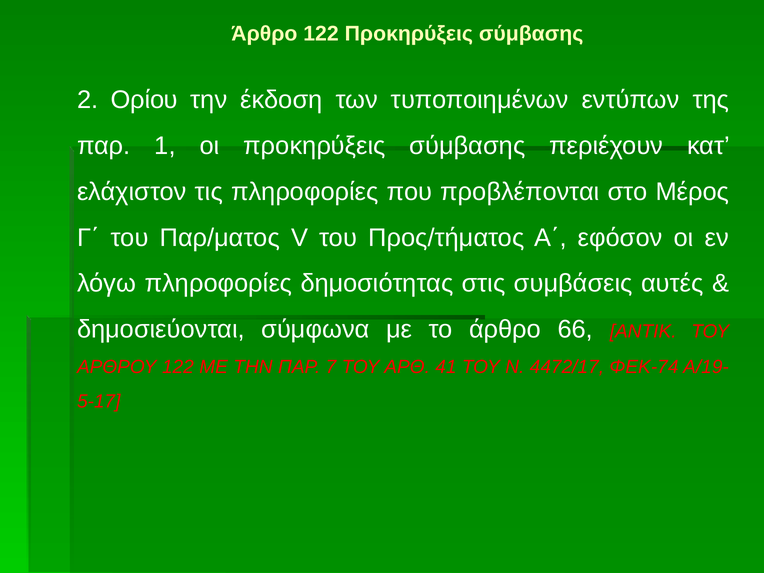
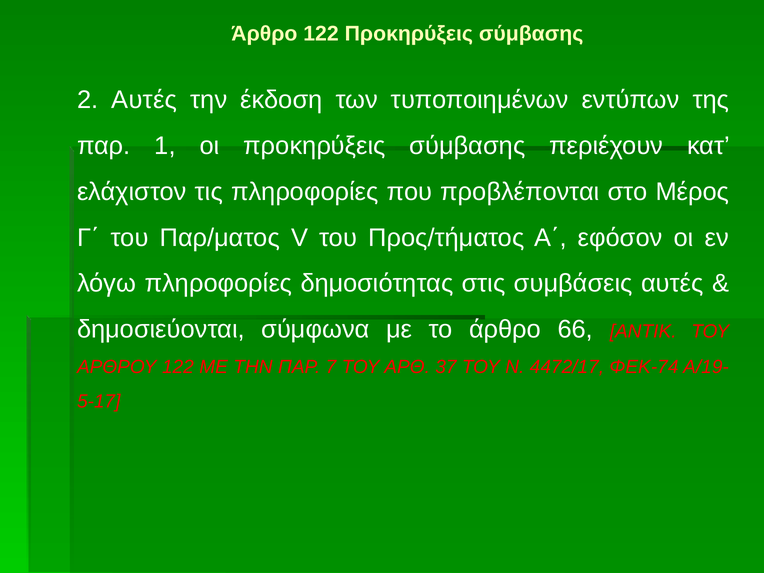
2 Ορίου: Ορίου -> Αυτές (144, 100)
41: 41 -> 37 (446, 367)
